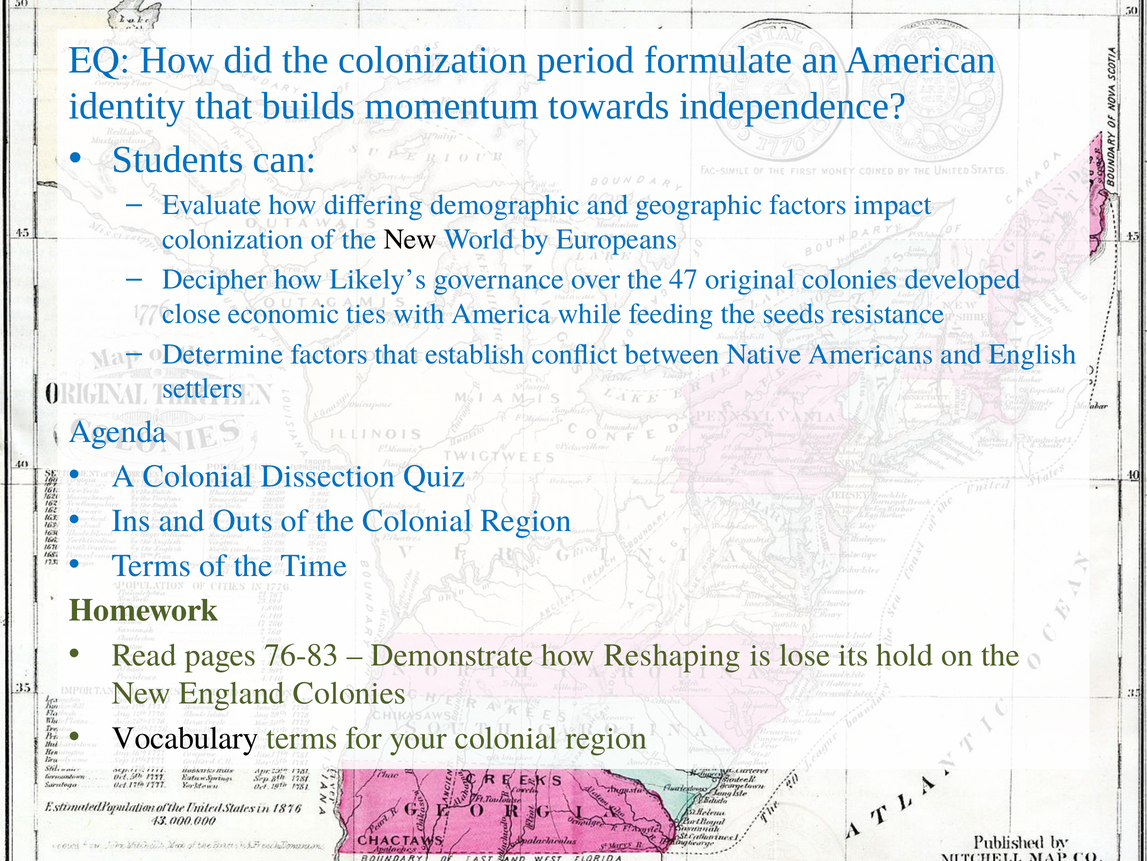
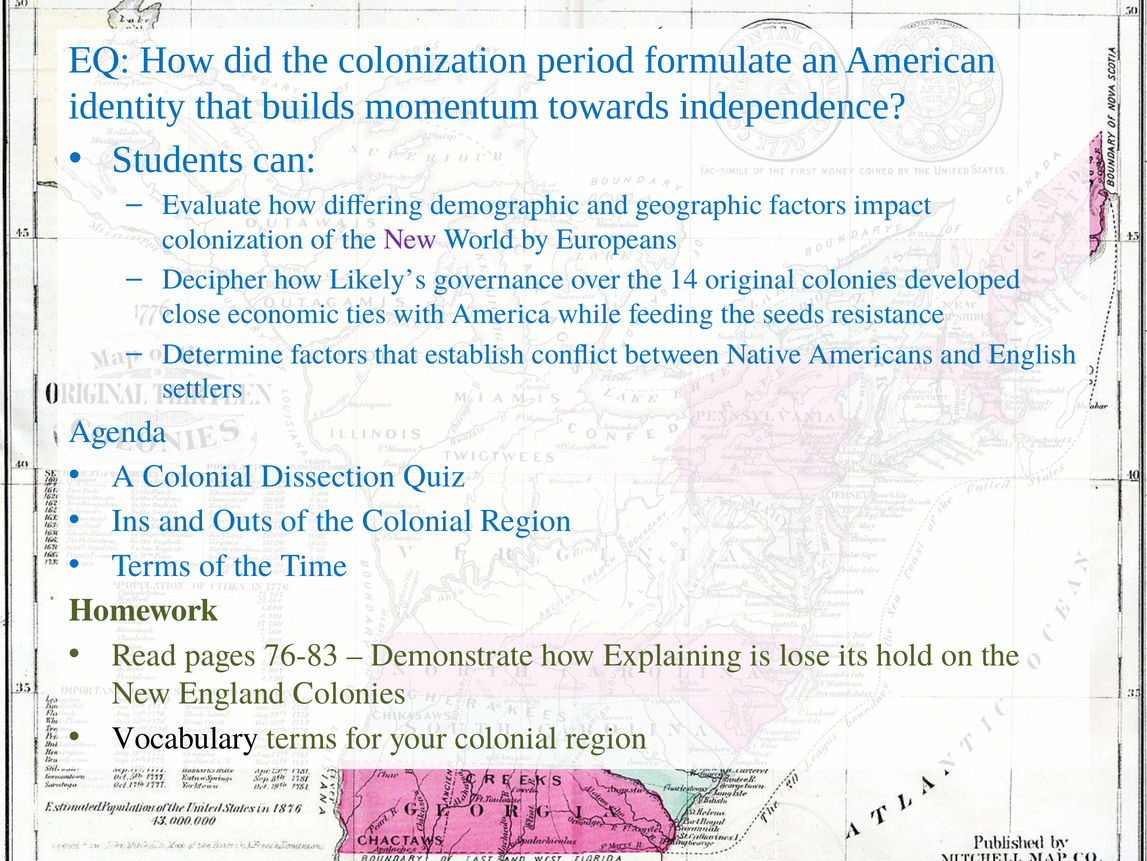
New colour: black -> purple (410, 239)
47: 47 -> 14 (684, 279)
Reshaping: Reshaping -> Explaining (673, 654)
